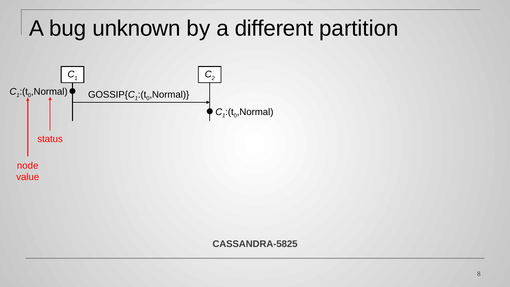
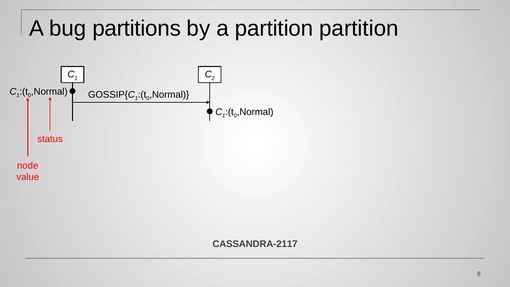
unknown: unknown -> partitions (137, 28)
a different: different -> partition (274, 28)
CASSANDRA-5825: CASSANDRA-5825 -> CASSANDRA-2117 (255, 244)
